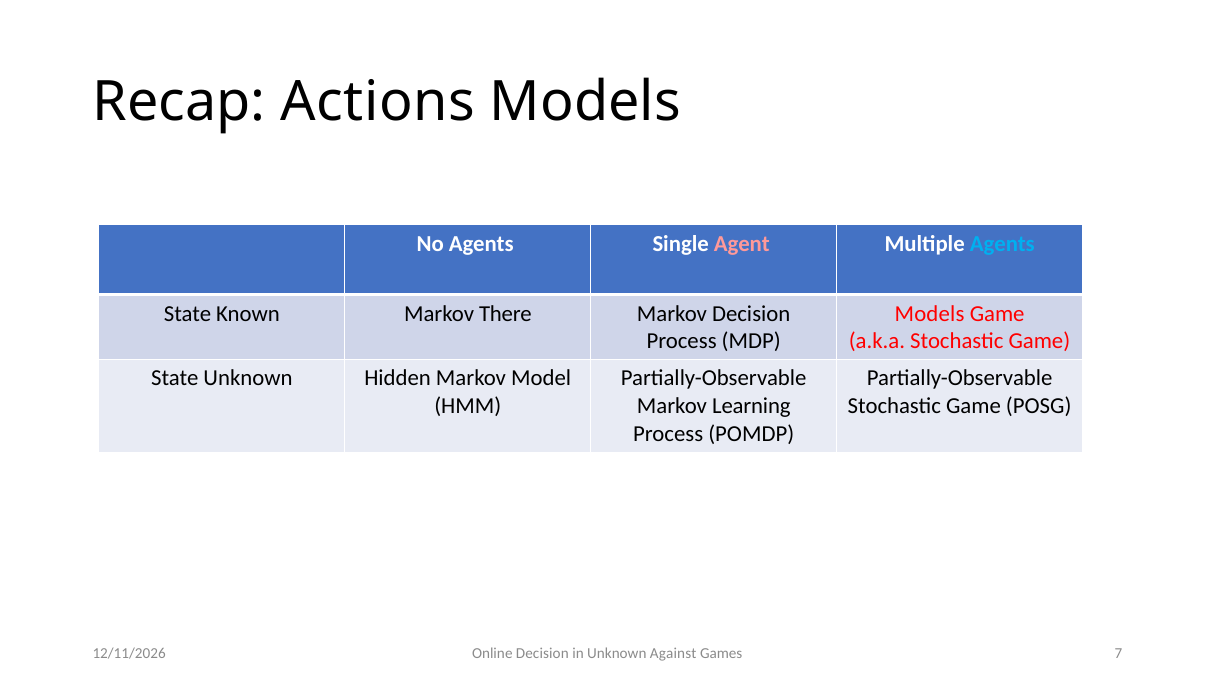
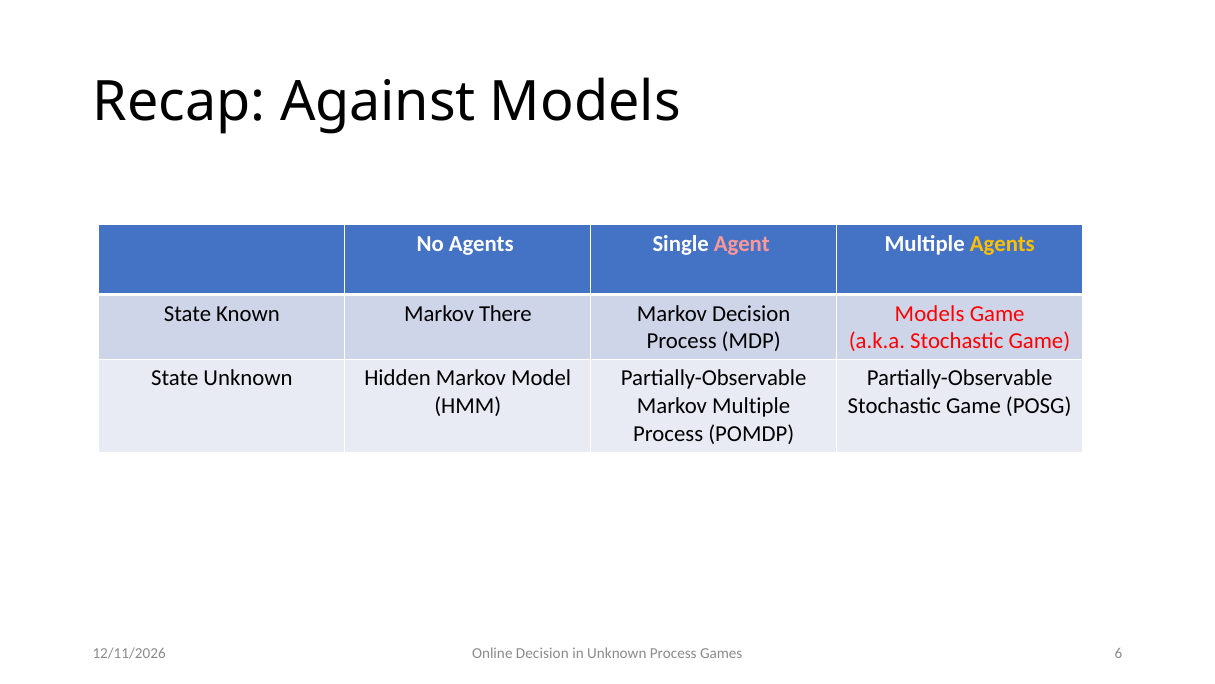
Actions: Actions -> Against (378, 102)
Agents colour: light blue -> yellow (1002, 243)
Markov Learning: Learning -> Multiple (751, 406)
Unknown Against: Against -> Process (673, 653)
7: 7 -> 6 (1119, 653)
